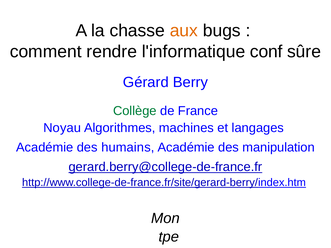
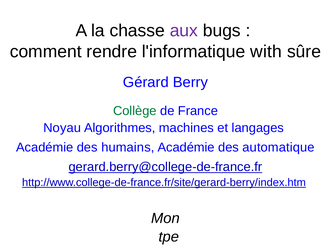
aux colour: orange -> purple (184, 31)
conf: conf -> with (266, 52)
manipulation: manipulation -> automatique (278, 148)
